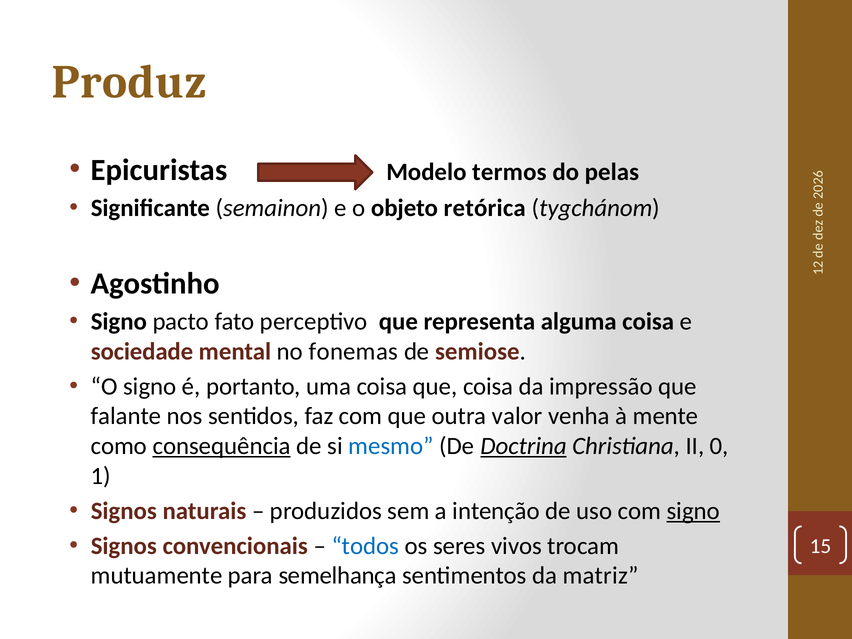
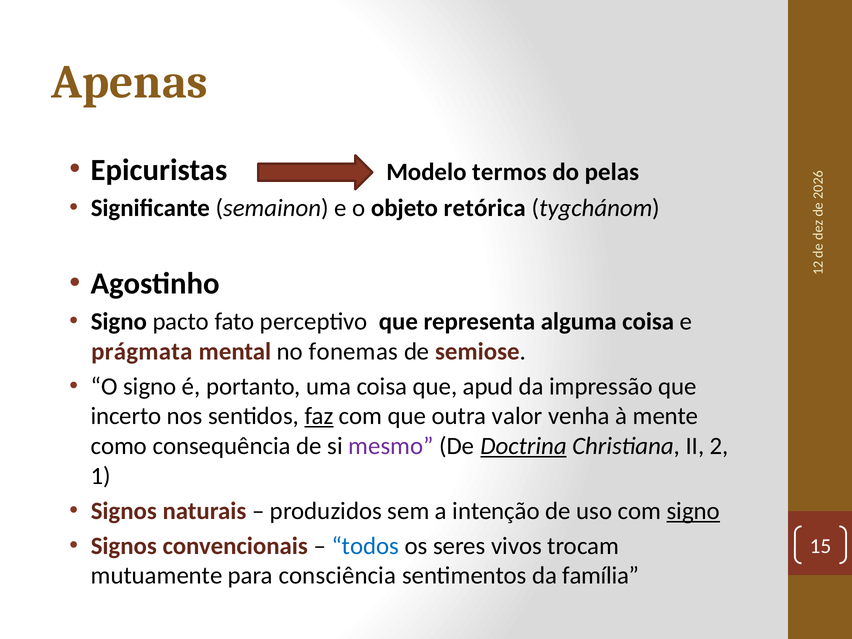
Produz: Produz -> Apenas (130, 82)
sociedade: sociedade -> prágmata (142, 351)
que coisa: coisa -> apud (488, 386)
falante: falante -> incerto (126, 416)
faz underline: none -> present (319, 416)
consequência underline: present -> none (222, 446)
mesmo colour: blue -> purple (391, 446)
II 0: 0 -> 2 (719, 446)
semelhança: semelhança -> consciência (337, 576)
matriz: matriz -> família (601, 576)
